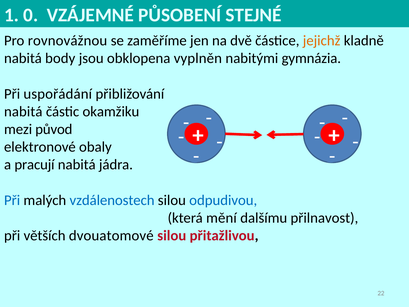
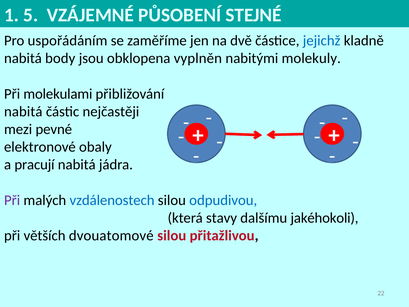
0: 0 -> 5 (31, 15)
rovnovážnou: rovnovážnou -> uspořádáním (68, 41)
jejichž colour: orange -> blue (322, 41)
gymnázia: gymnázia -> molekuly (311, 58)
uspořádání: uspořádání -> molekulami (58, 94)
okamžiku: okamžiku -> nejčastěji (111, 111)
původ: původ -> pevné (54, 129)
Při colour: blue -> purple (12, 200)
mění: mění -> stavy (222, 218)
přilnavost: přilnavost -> jakéhokoli (325, 218)
